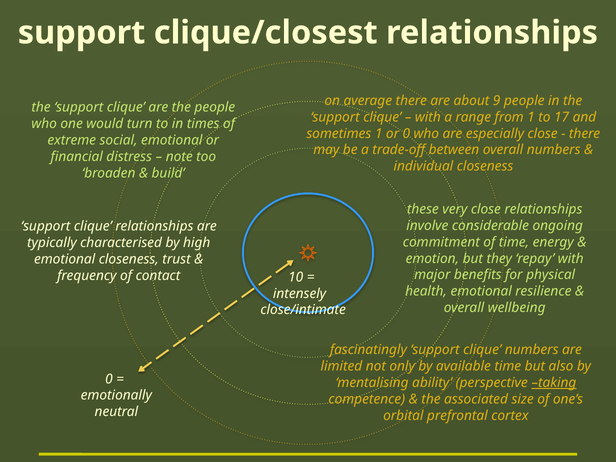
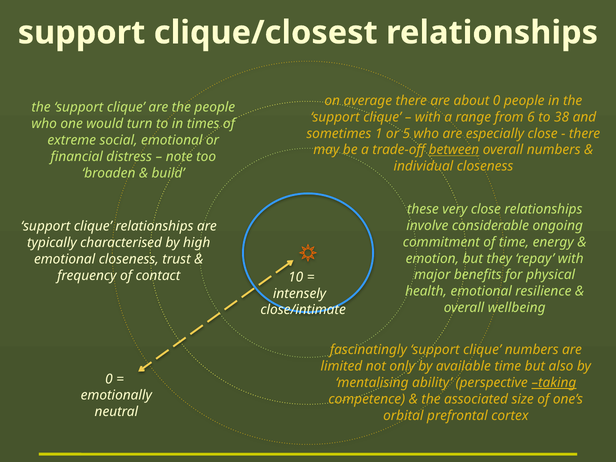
about 9: 9 -> 0 (497, 101)
from 1: 1 -> 6 (531, 117)
17: 17 -> 38 (562, 117)
or 0: 0 -> 5 (406, 134)
between underline: none -> present (454, 150)
